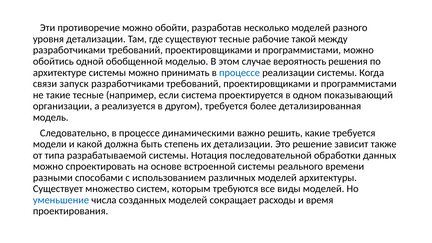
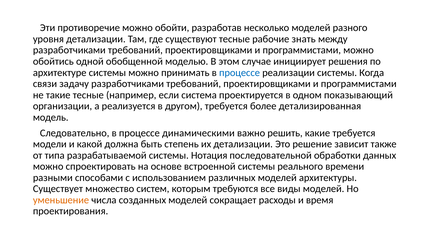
такой: такой -> знать (304, 39)
вероятность: вероятность -> инициирует (300, 61)
запуск: запуск -> задачу (74, 84)
уменьшение colour: blue -> orange (61, 200)
